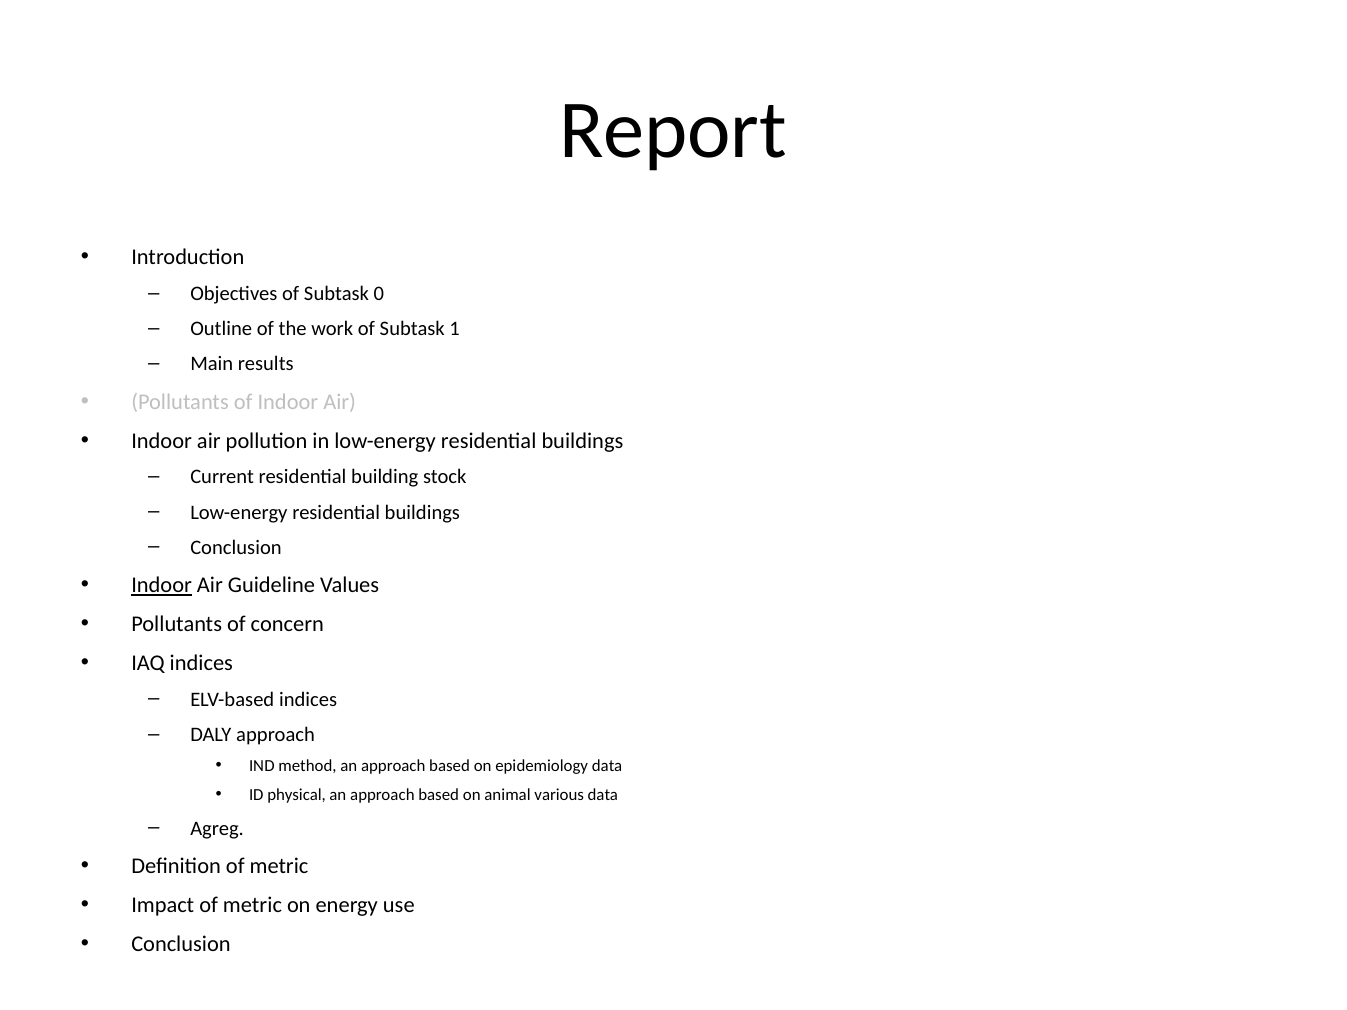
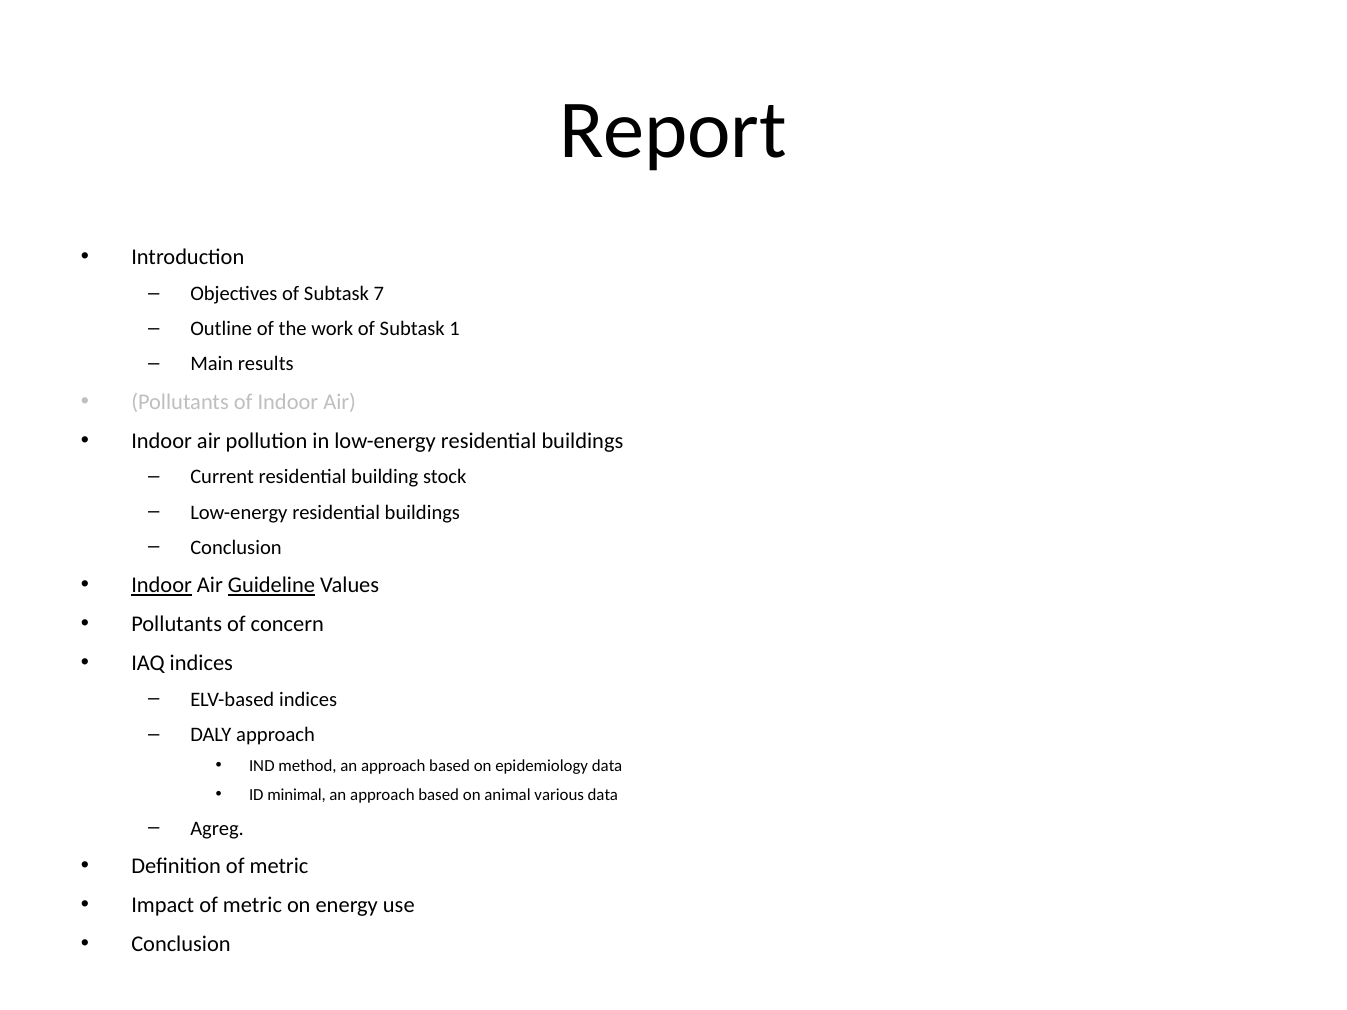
0: 0 -> 7 (379, 294)
Guideline underline: none -> present (271, 586)
physical: physical -> minimal (297, 795)
